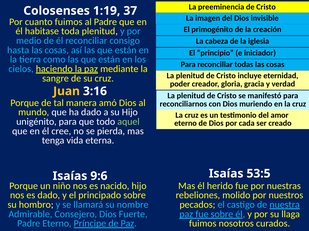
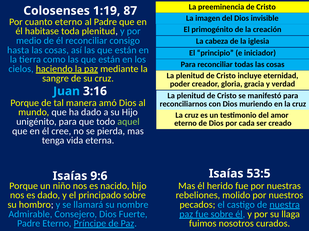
37: 37 -> 87 (130, 11)
cuanto fuimos: fuimos -> eterno (69, 22)
Juan colour: yellow -> light blue (67, 91)
